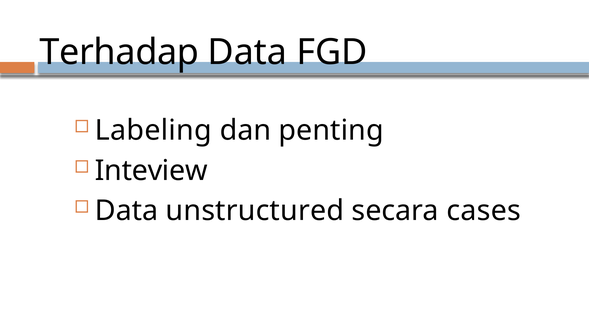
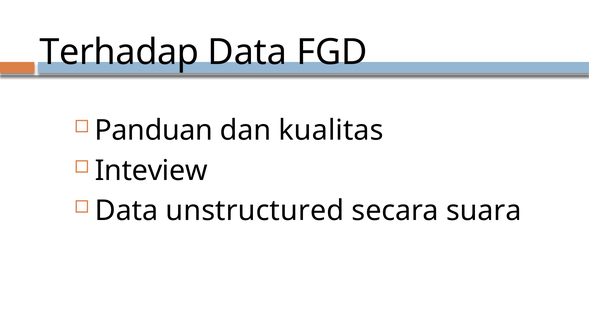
Labeling: Labeling -> Panduan (154, 130)
penting: penting -> kualitas (331, 130)
cases: cases -> suara (484, 210)
